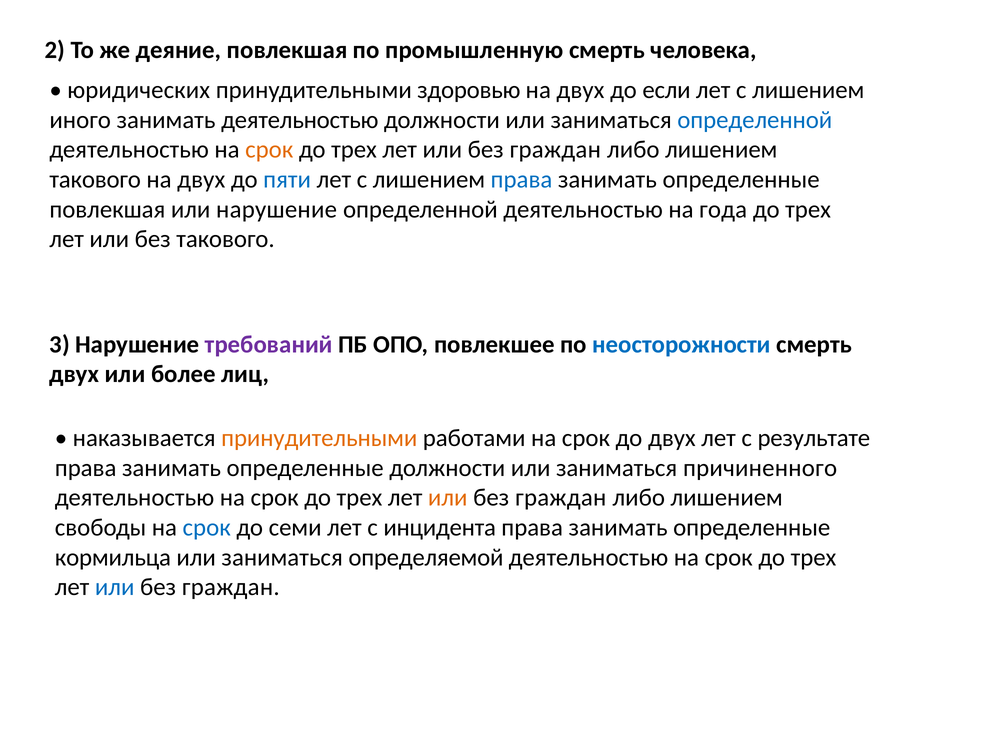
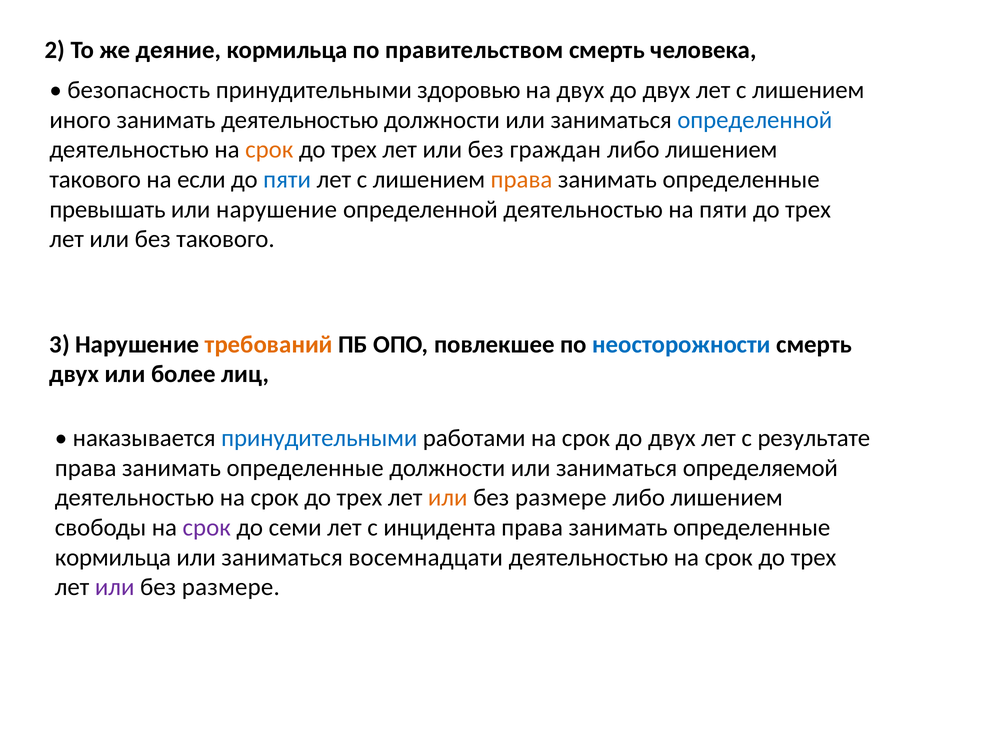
деяние повлекшая: повлекшая -> кормильца (287, 50)
промышленную: промышленную -> правительством (474, 50)
юридических: юридических -> безопасность (139, 90)
если: если -> двух (666, 90)
двух: двух -> если (201, 179)
права colour: blue -> orange (521, 179)
повлекшая: повлекшая -> превышать (107, 209)
на года: года -> пяти (723, 209)
требований colour: purple -> orange (269, 344)
принудительными colour: orange -> blue (319, 438)
причиненного: причиненного -> определяемой (760, 468)
граждан: граждан -> размере (561, 497)
срок colour: blue -> purple (207, 527)
определяемой: определяемой -> восемнадцати (426, 557)
или colour: blue -> purple (115, 587)
граждан: граждан -> размере (231, 587)
